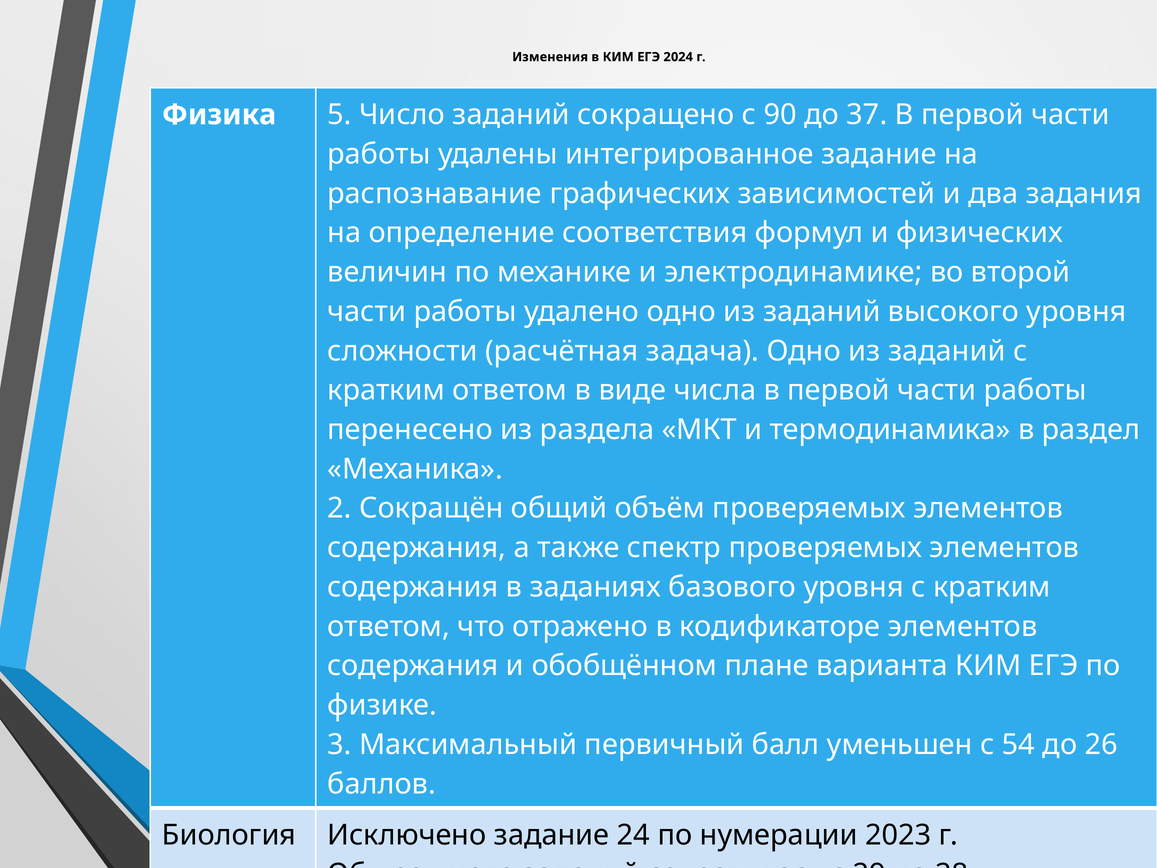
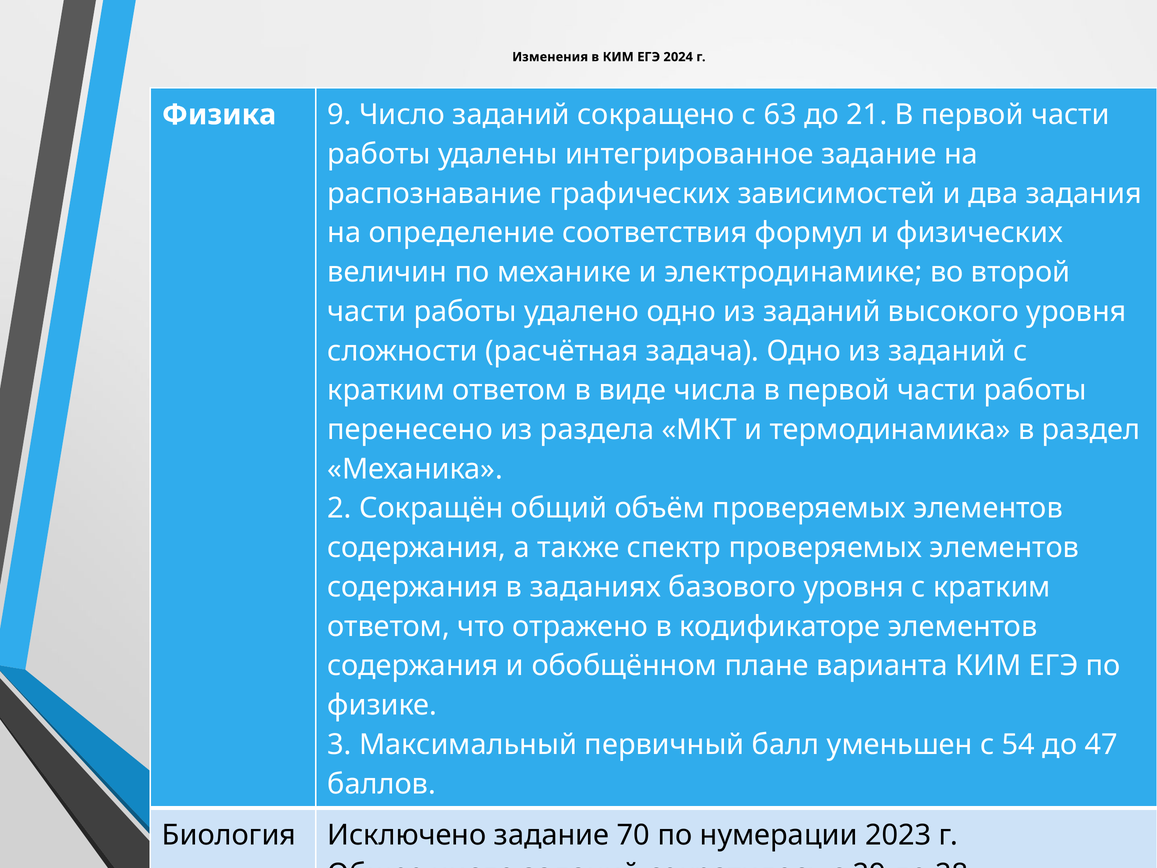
5: 5 -> 9 (340, 115)
90: 90 -> 63 (780, 115)
37: 37 -> 21 (867, 115)
26: 26 -> 47 (1101, 744)
24: 24 -> 70 (633, 835)
